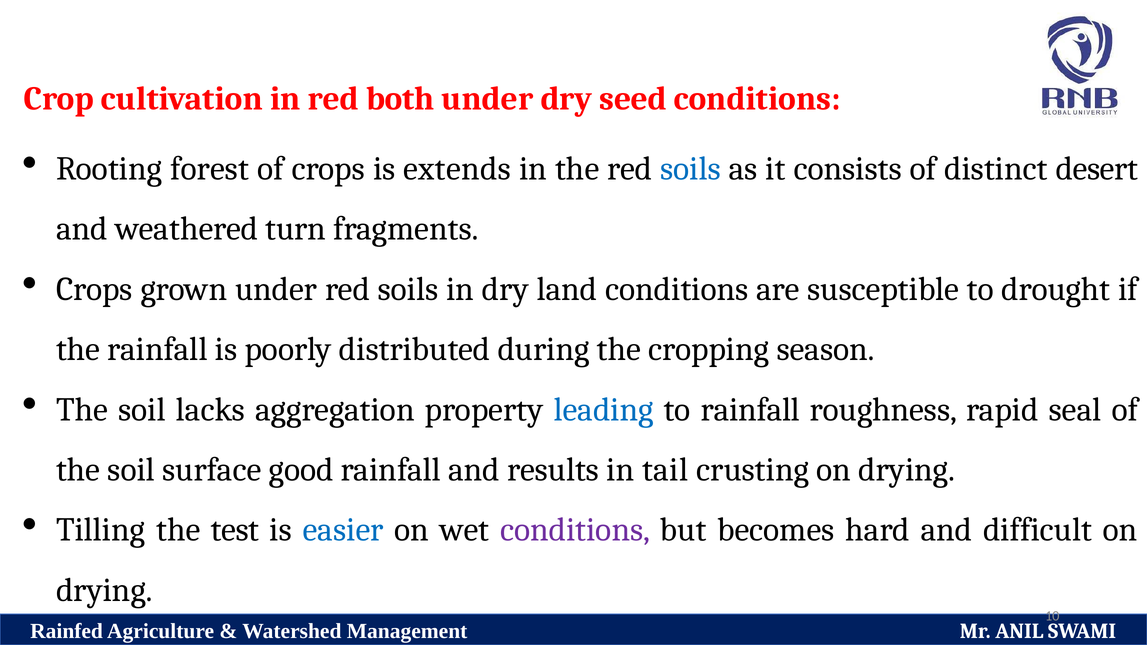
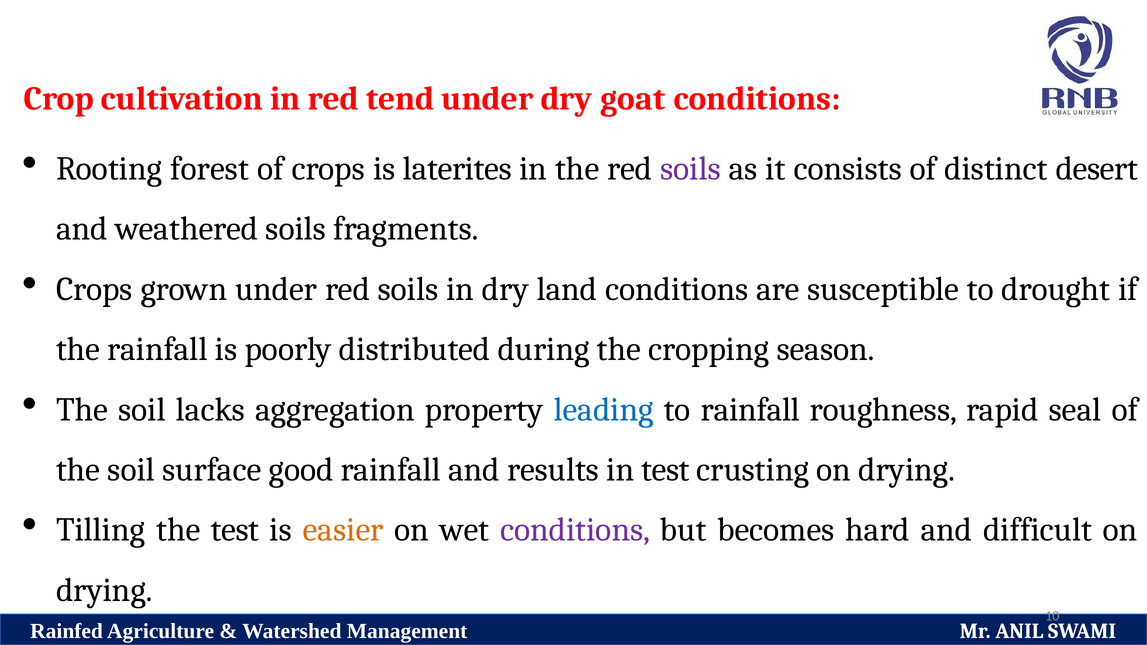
both: both -> tend (400, 99)
seed: seed -> goat (633, 99)
extends: extends -> laterites (457, 169)
soils colour: blue -> purple (690, 169)
weathered turn: turn -> soils (296, 229)
in tail: tail -> test (665, 470)
easier colour: blue -> orange (343, 530)
